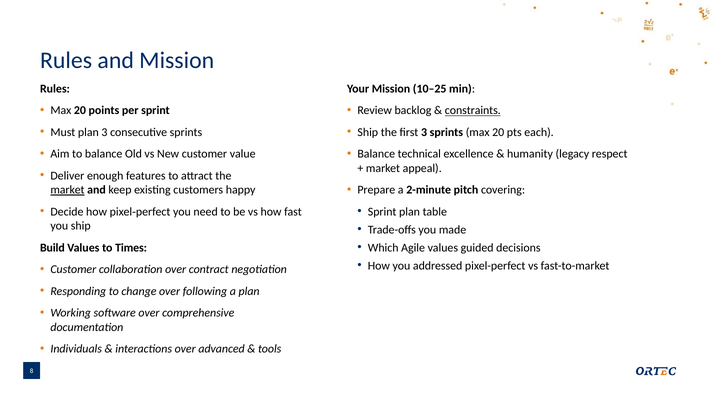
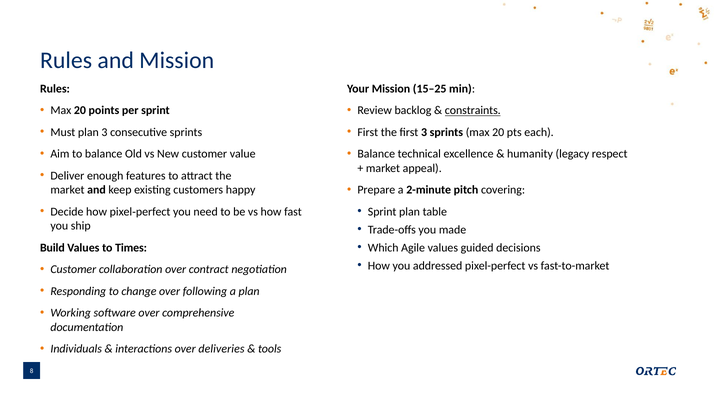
10–25: 10–25 -> 15–25 (430, 89)
Ship: Ship -> First (368, 132)
market underline: present -> none (68, 190)
advanced: advanced -> deliveries (221, 349)
